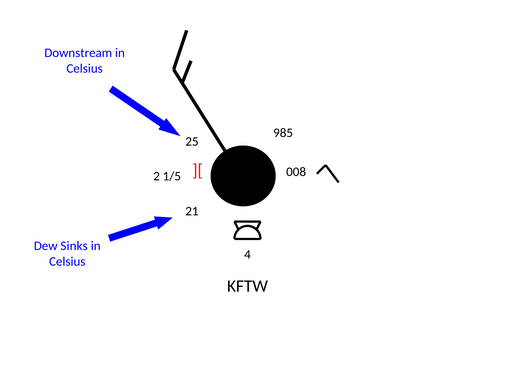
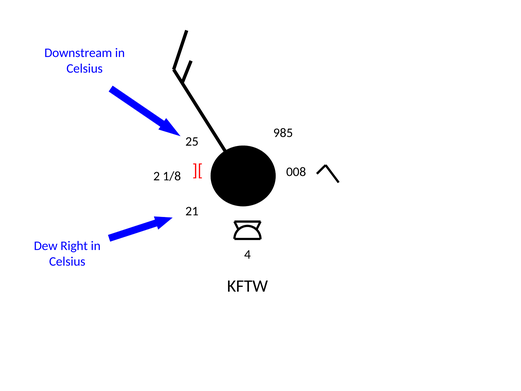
1/5: 1/5 -> 1/8 (172, 176)
Sinks: Sinks -> Right (74, 246)
